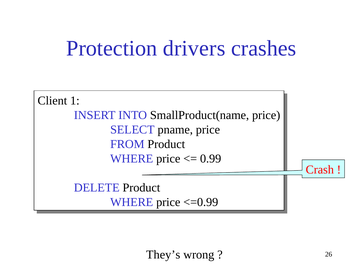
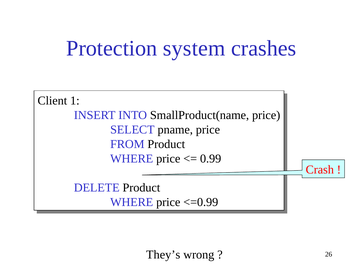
drivers: drivers -> system (194, 48)
